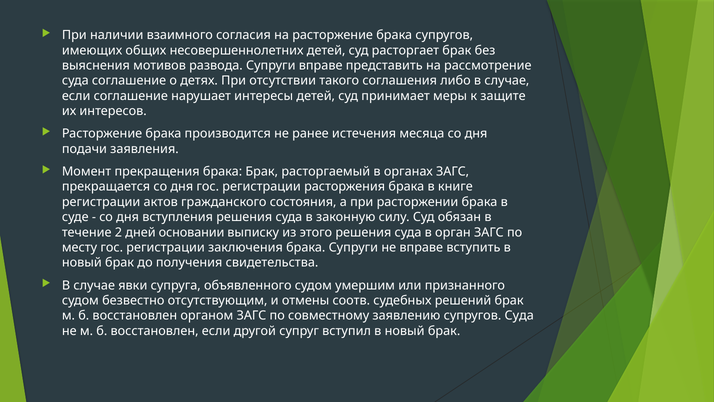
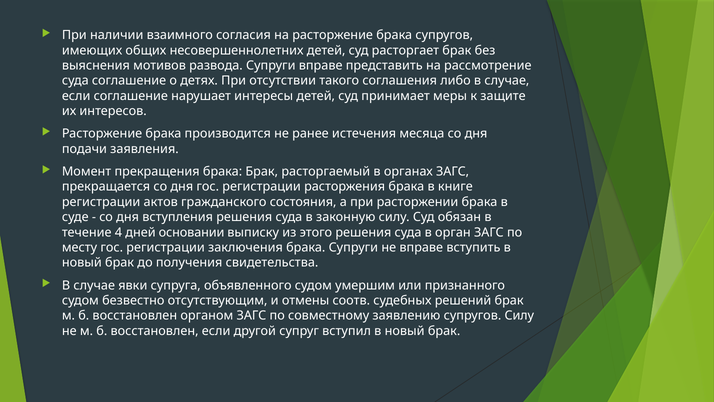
2: 2 -> 4 (118, 232)
супругов Суда: Суда -> Силу (519, 316)
